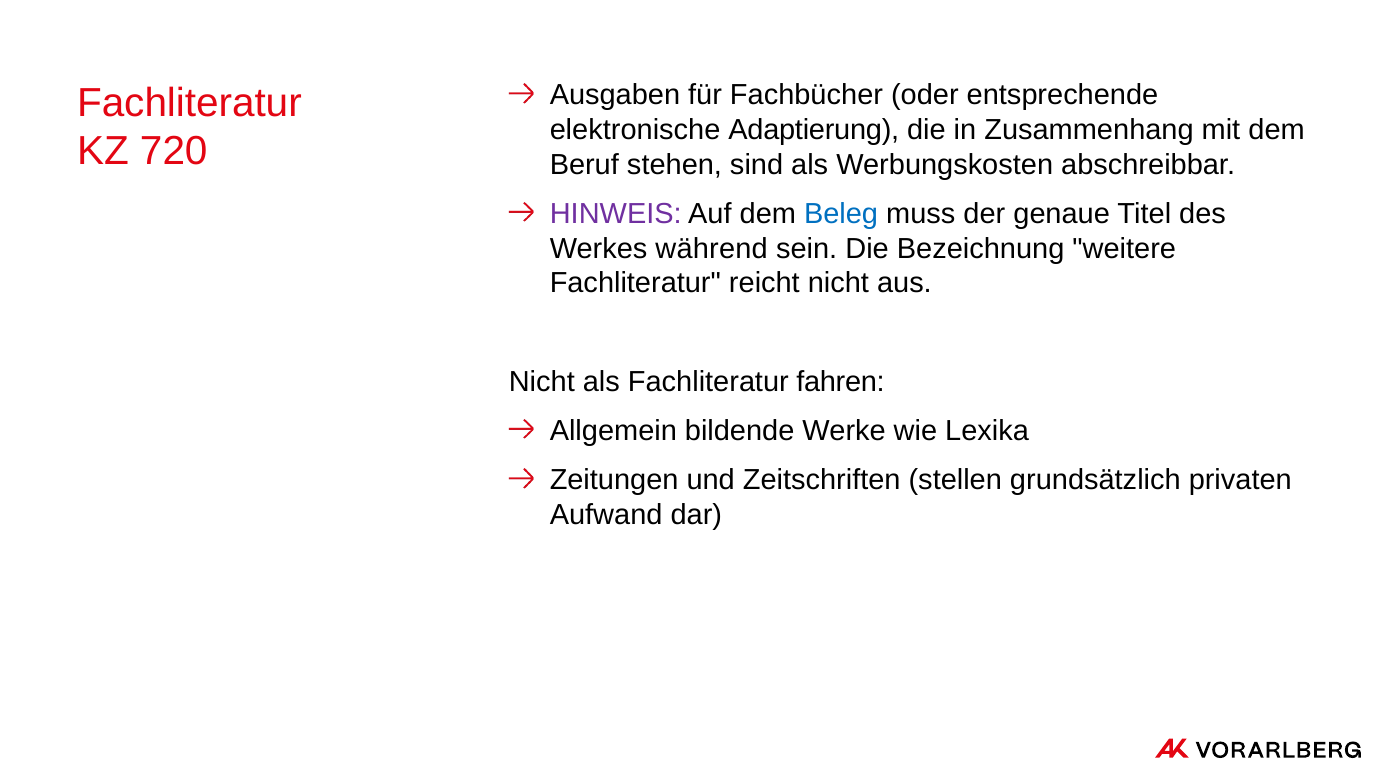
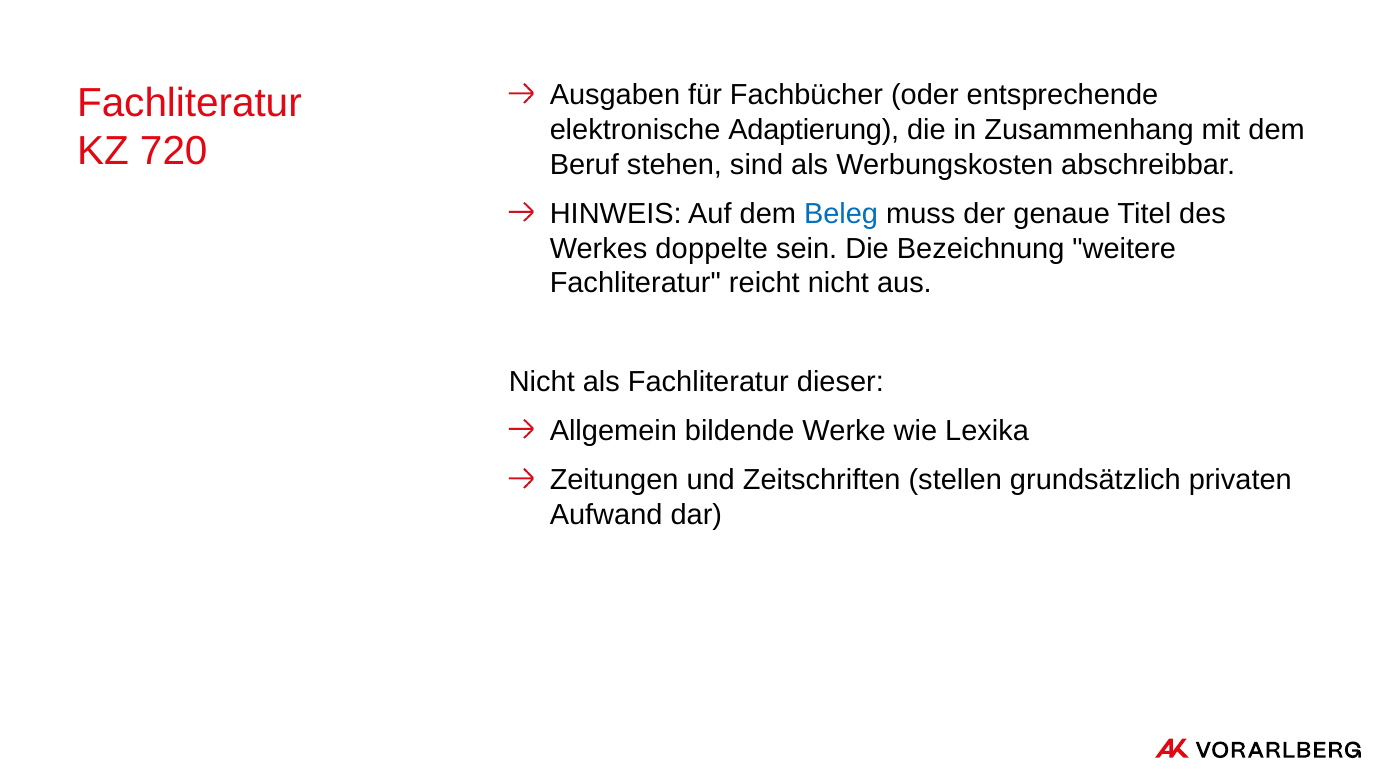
HINWEIS colour: purple -> black (616, 214)
während: während -> doppelte (712, 249)
fahren: fahren -> dieser (840, 382)
